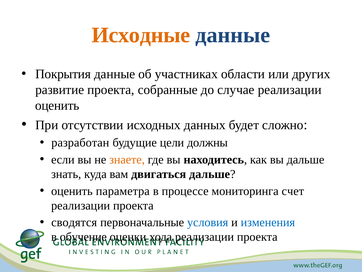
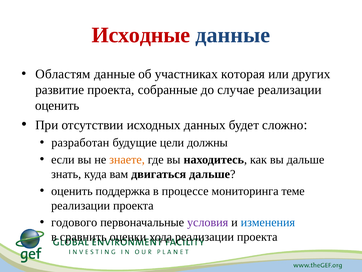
Исходные colour: orange -> red (141, 35)
Покрытия: Покрытия -> Областям (63, 74)
области: области -> которая (243, 74)
параметра: параметра -> поддержка (123, 191)
счет: счет -> теме (293, 191)
сводятся: сводятся -> годового (74, 222)
условия colour: blue -> purple (208, 222)
обучение: обучение -> сравнить (83, 237)
